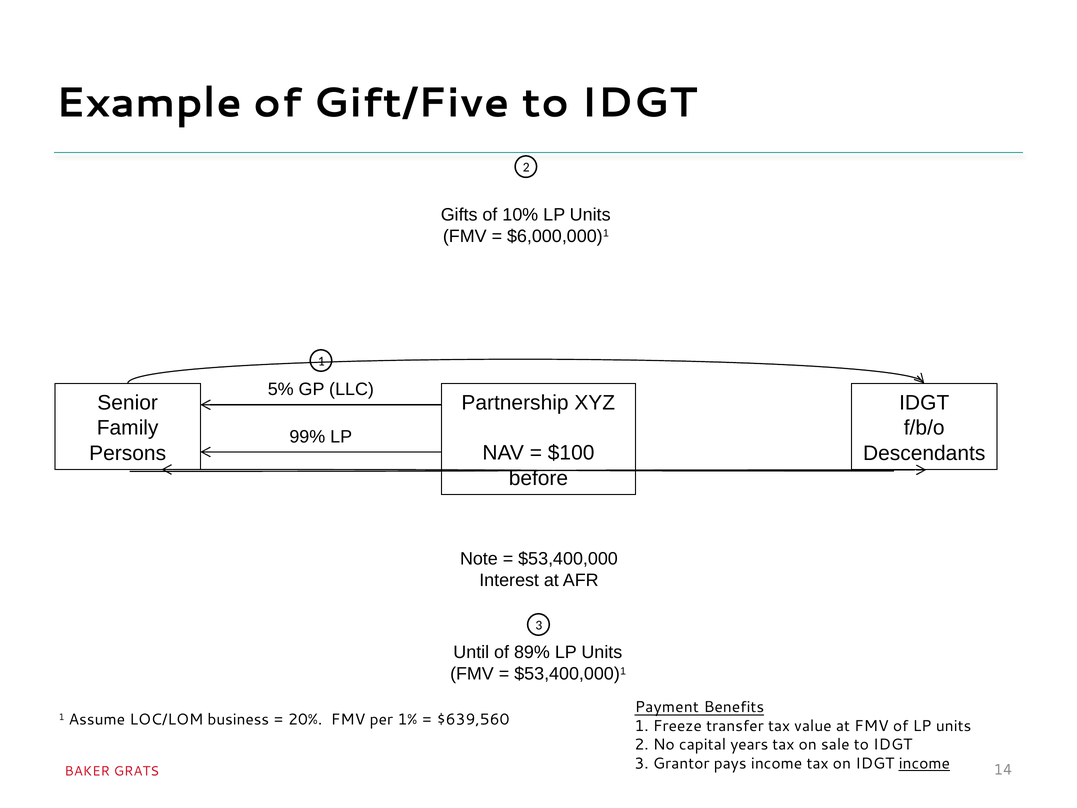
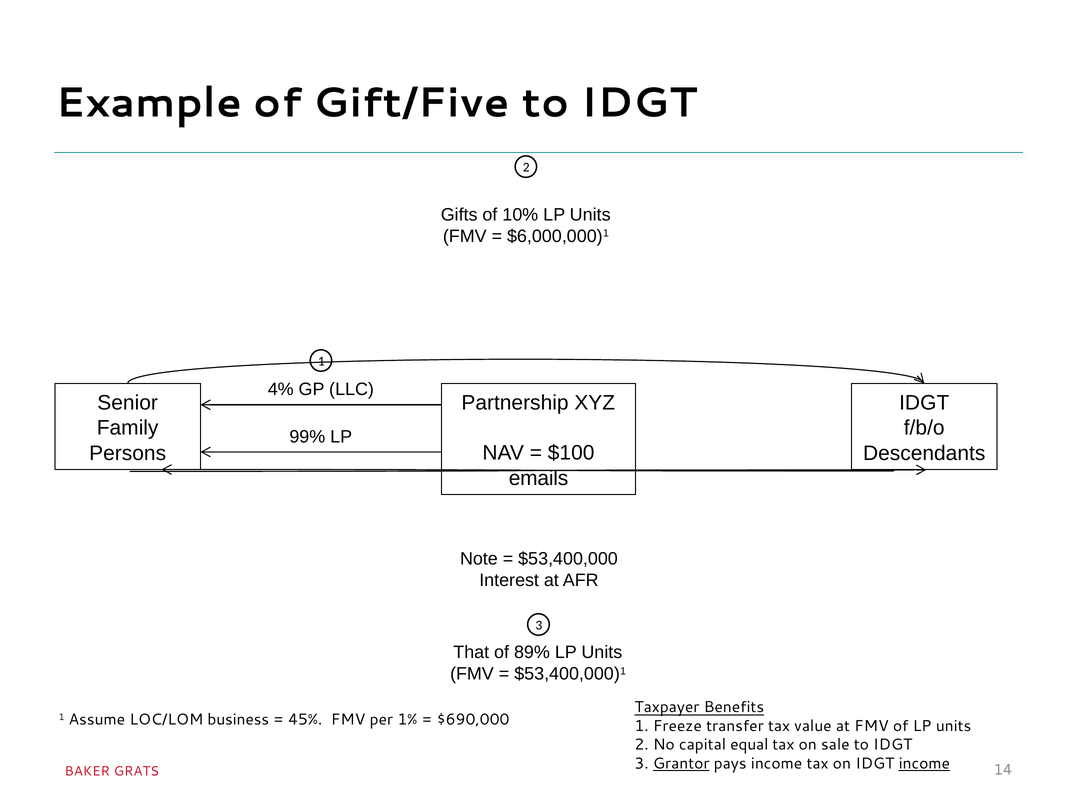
5%: 5% -> 4% (281, 389)
before: before -> emails (539, 478)
Until: Until -> That (471, 652)
Payment: Payment -> Taxpayer (667, 707)
20%: 20% -> 45% (305, 719)
$639,560: $639,560 -> $690,000 (473, 719)
years: years -> equal (749, 744)
Grantor underline: none -> present (681, 763)
